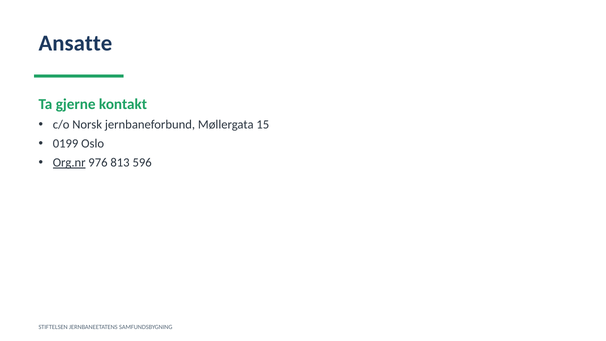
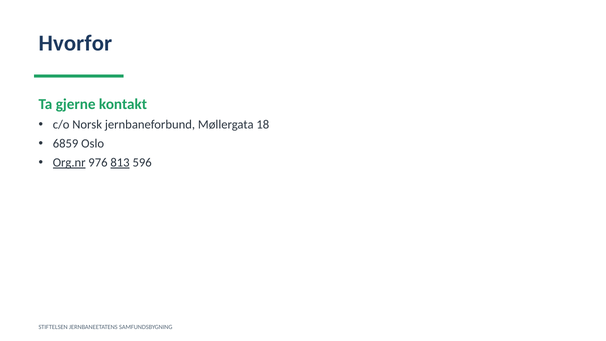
Ansatte: Ansatte -> Hvorfor (75, 43)
15: 15 -> 18 (263, 125)
0199: 0199 -> 6859 (66, 144)
813 underline: none -> present (120, 163)
